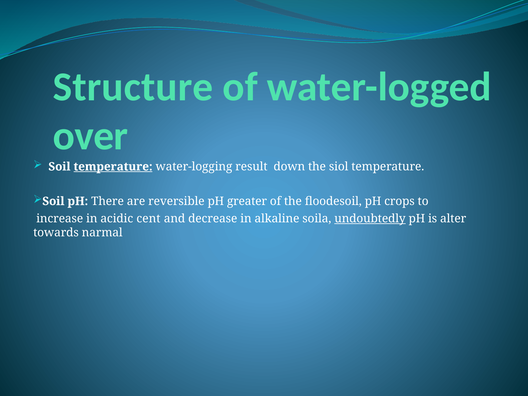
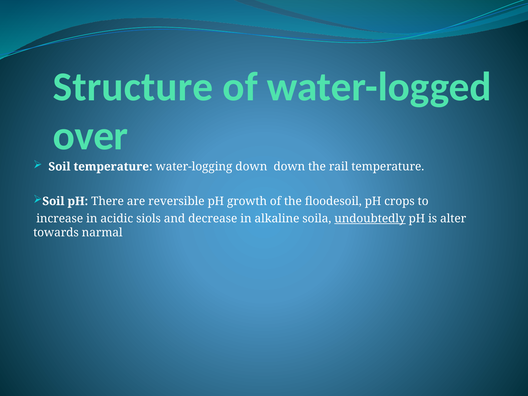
temperature underline: present -> none (113, 167)
water-logging result: result -> down (251, 167)
siol: siol -> rail (339, 167)
greater: greater -> growth (247, 201)
cent: cent -> siols (149, 219)
